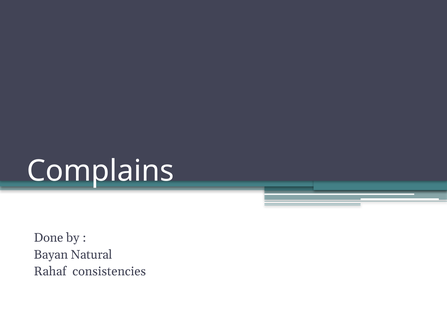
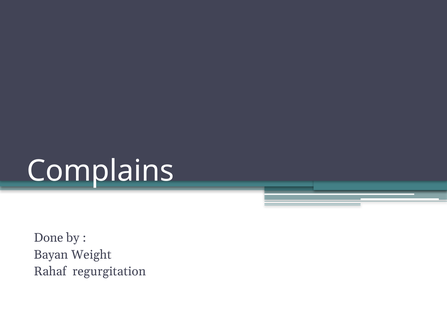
Natural: Natural -> Weight (91, 255)
consistencies: consistencies -> regurgitation (109, 272)
